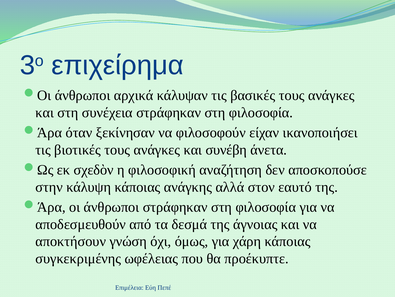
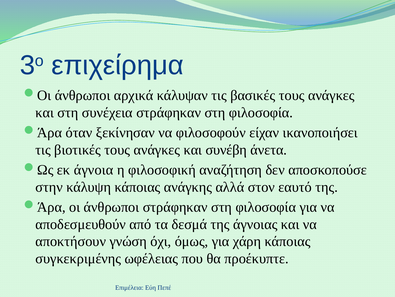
σχεδὸν: σχεδὸν -> άγνοια (94, 169)
